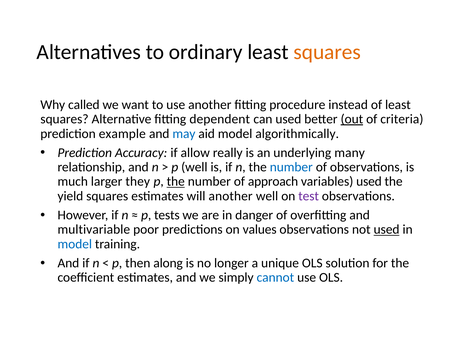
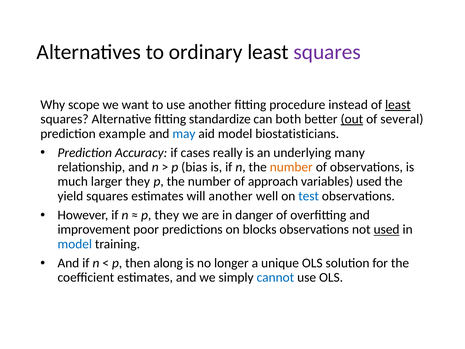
squares colour: orange -> purple (327, 52)
called: called -> scope (84, 105)
least underline: none -> present (398, 105)
dependent: dependent -> standardize (220, 119)
can used: used -> both (288, 119)
criteria: criteria -> several (402, 119)
algorithmically: algorithmically -> biostatisticians (297, 133)
allow: allow -> cases (195, 153)
p well: well -> bias (194, 167)
number colour: blue -> orange (291, 167)
the underline: present -> none (176, 181)
test colour: purple -> blue (309, 196)
p tests: tests -> they (167, 215)
multivariable: multivariable -> improvement (94, 229)
values: values -> blocks (260, 229)
